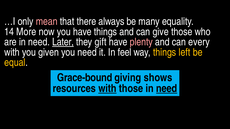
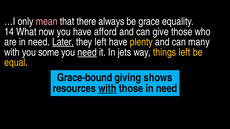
many: many -> grace (149, 21)
More: More -> What (26, 32)
have things: things -> afford (105, 32)
they gift: gift -> left (100, 42)
plenty colour: pink -> yellow (141, 42)
every: every -> many (199, 42)
given: given -> some (49, 52)
need underline: none -> present (87, 52)
feel: feel -> jets (124, 52)
need underline: present -> none (167, 89)
